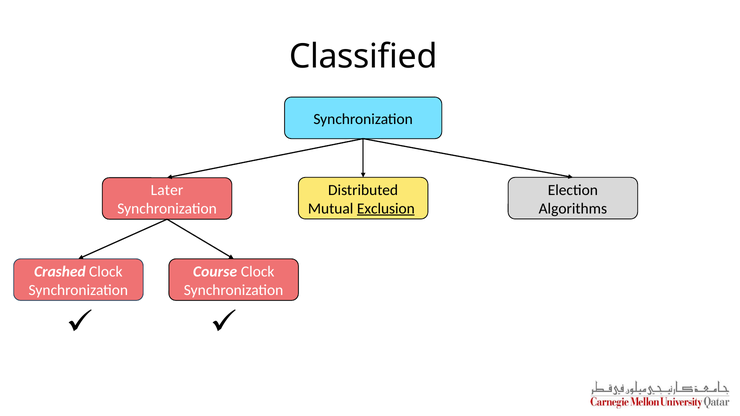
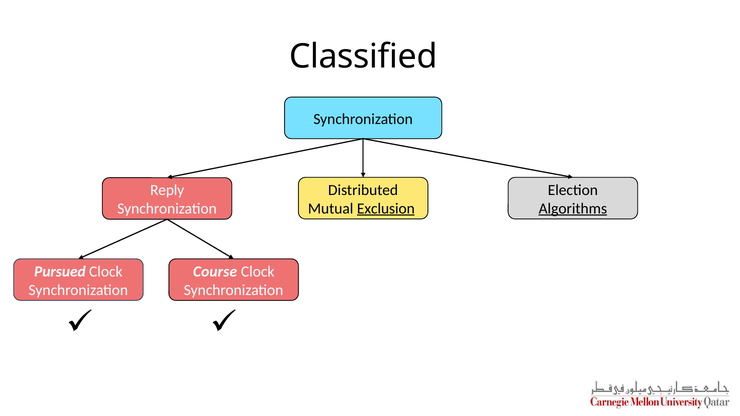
Later: Later -> Reply (167, 190)
Algorithms underline: none -> present (573, 209)
Crashed: Crashed -> Pursued (60, 272)
